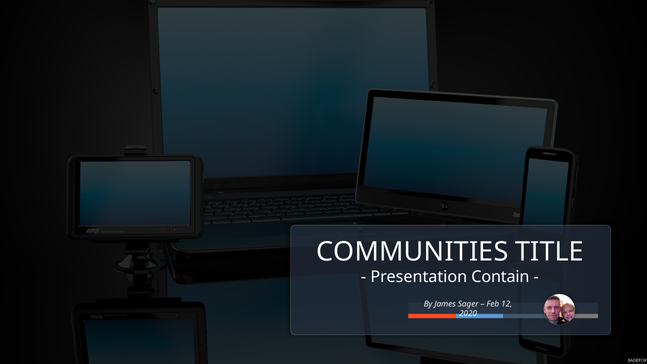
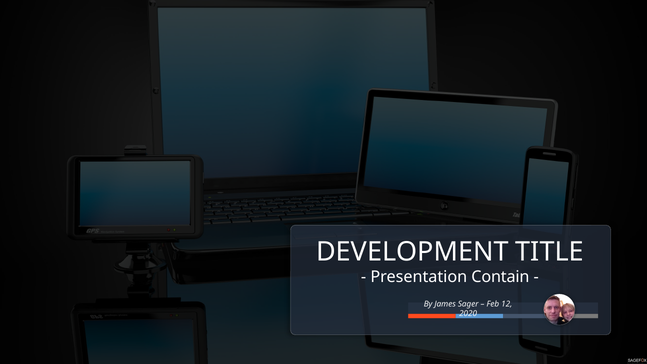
COMMUNITIES: COMMUNITIES -> DEVELOPMENT (412, 252)
